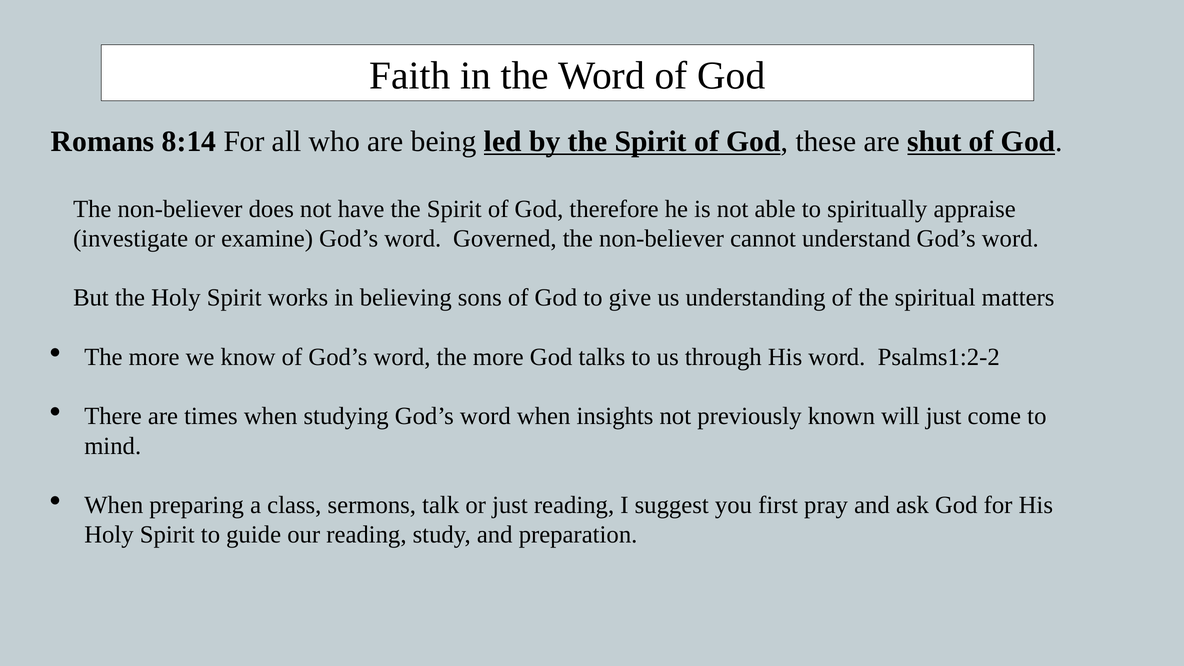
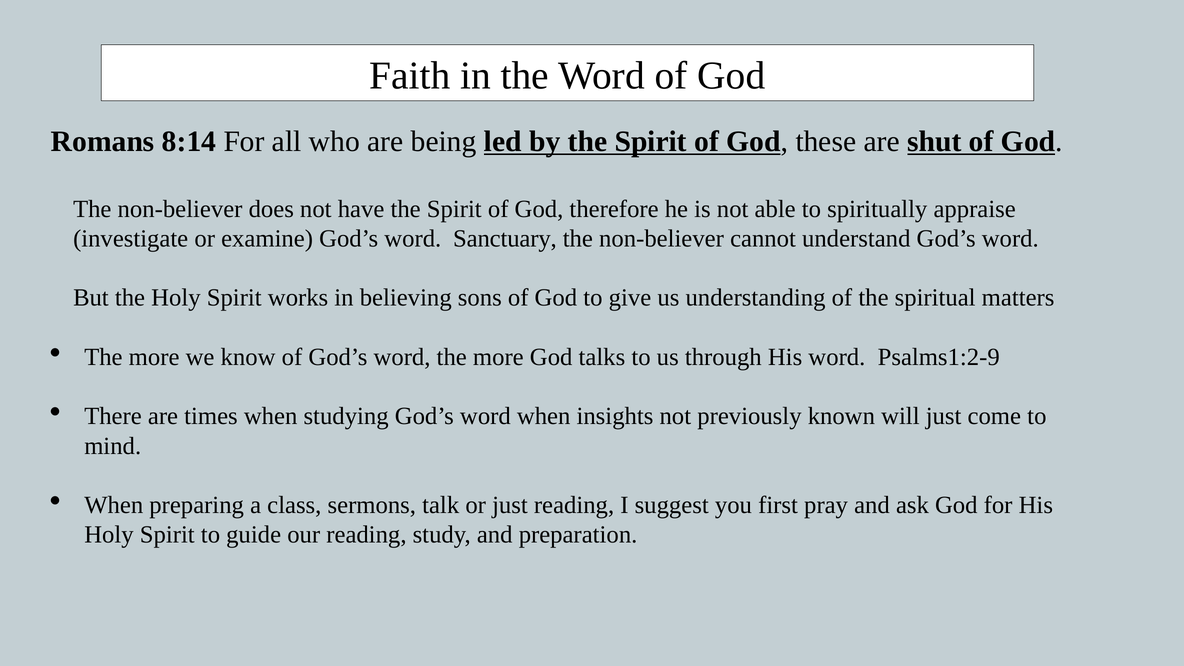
Governed: Governed -> Sanctuary (505, 239)
Psalms1:2-2: Psalms1:2-2 -> Psalms1:2-9 (939, 357)
